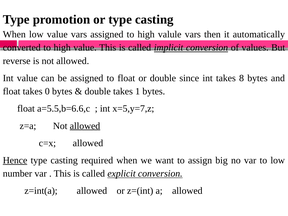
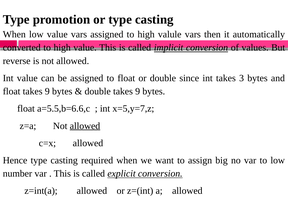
8: 8 -> 3 (242, 78)
float takes 0: 0 -> 9 (47, 91)
double takes 1: 1 -> 9 (138, 91)
Hence underline: present -> none (15, 160)
